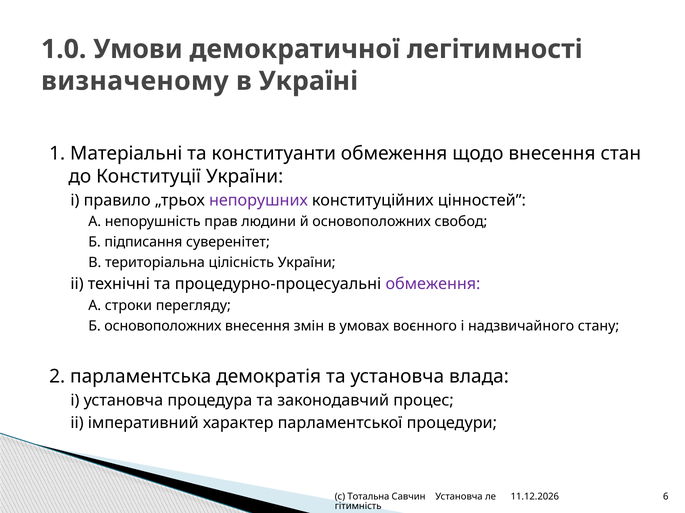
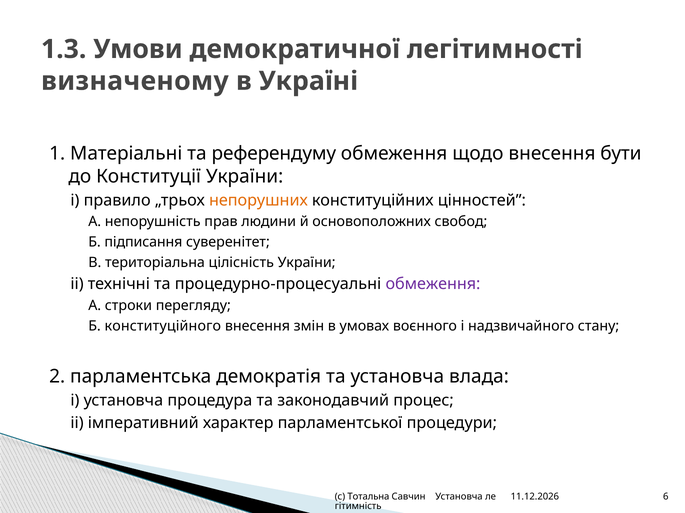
1.0: 1.0 -> 1.3 (64, 49)
конституанти: конституанти -> референдуму (274, 154)
стан: стан -> бути (621, 154)
непорушних colour: purple -> orange (258, 201)
Б основоположних: основоположних -> конституційного (163, 326)
